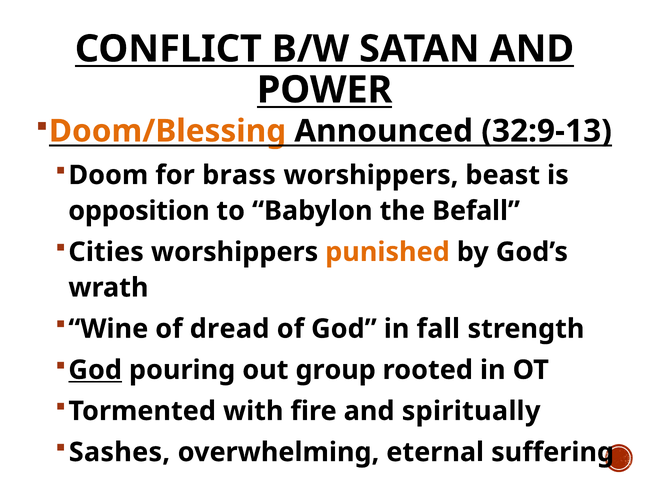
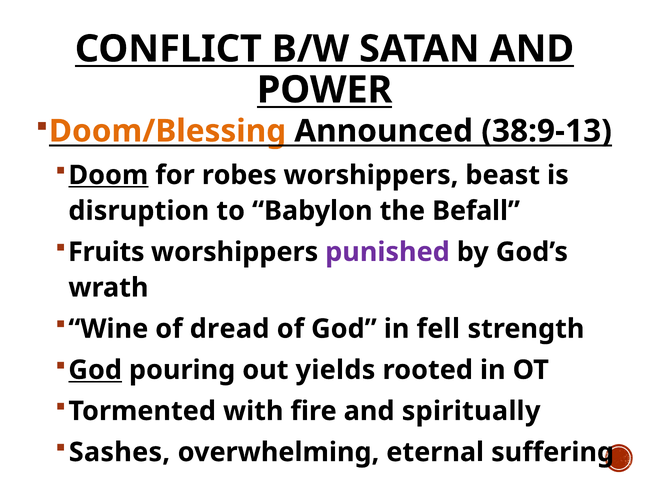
32:9-13: 32:9-13 -> 38:9-13 (547, 131)
Doom underline: none -> present (108, 175)
brass: brass -> robes (239, 175)
opposition: opposition -> disruption (139, 211)
Cities: Cities -> Fruits (106, 252)
punished colour: orange -> purple (387, 252)
fall: fall -> fell (438, 329)
group: group -> yields (335, 370)
